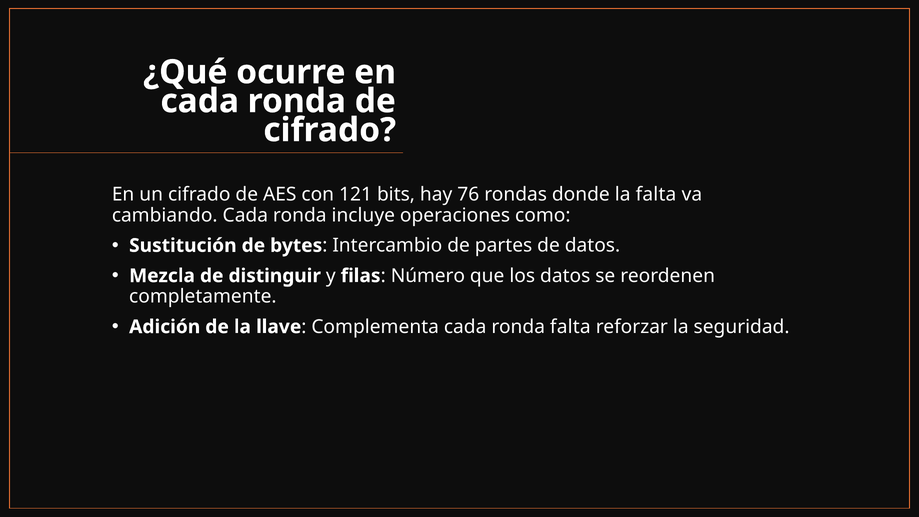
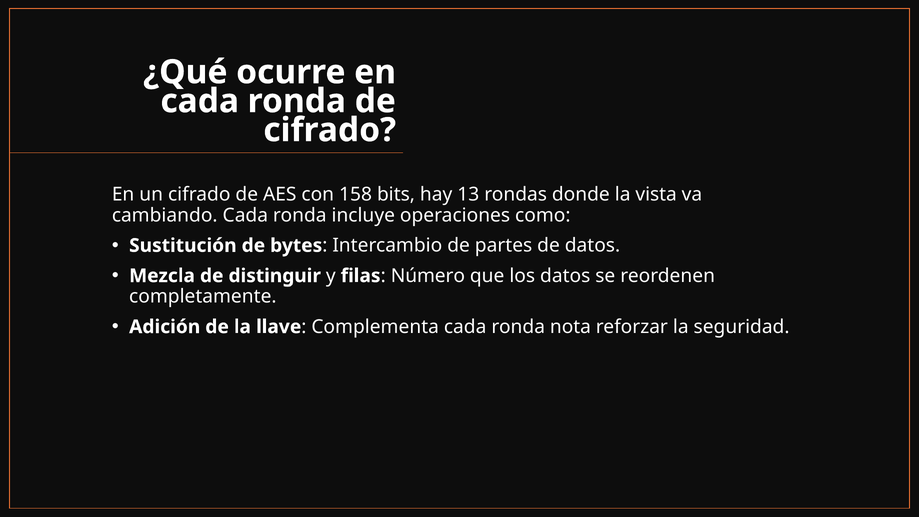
121: 121 -> 158 (356, 195)
76: 76 -> 13 (468, 195)
la falta: falta -> vista (656, 195)
ronda falta: falta -> nota (570, 327)
